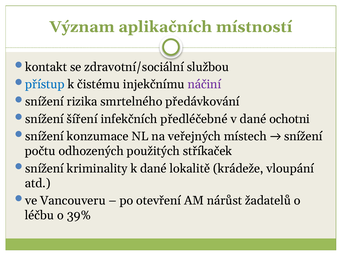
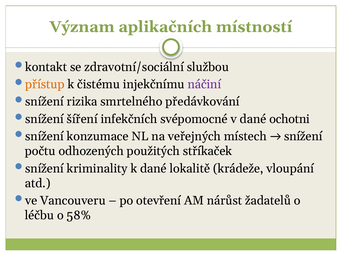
přístup colour: blue -> orange (45, 84)
předléčebné: předléčebné -> svépomocné (194, 119)
39%: 39% -> 58% (79, 216)
